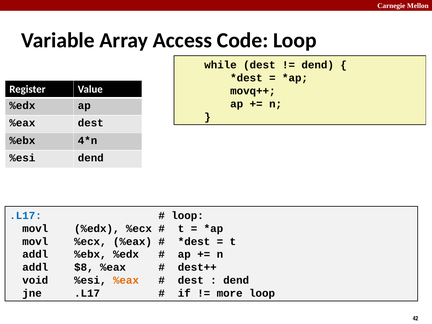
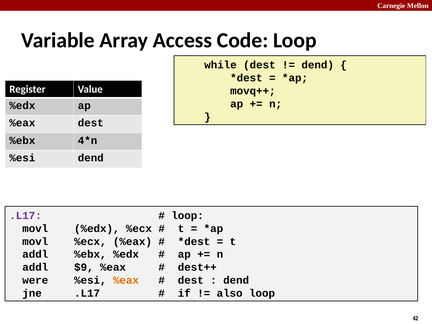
.L17 colour: blue -> purple (26, 216)
$8: $8 -> $9 (84, 267)
void: void -> were (35, 280)
more: more -> also (230, 293)
